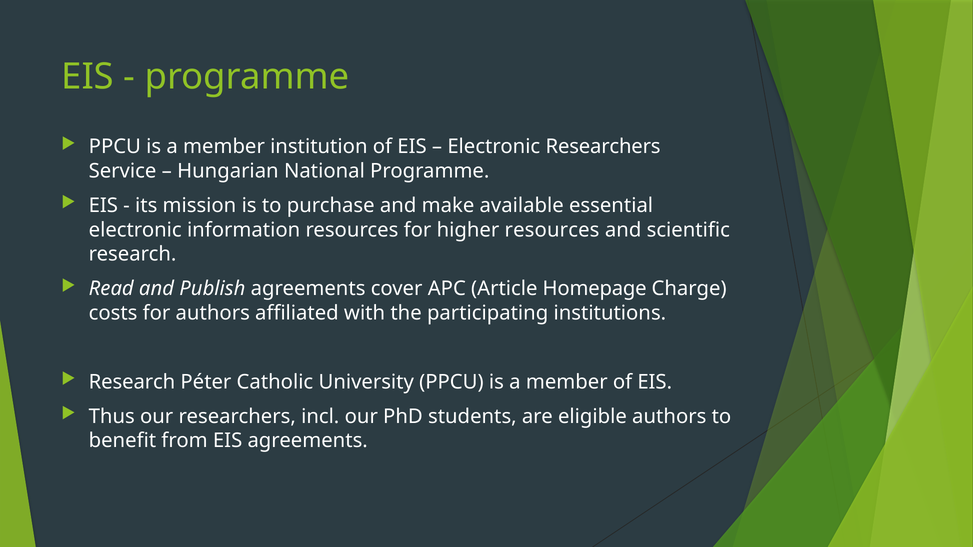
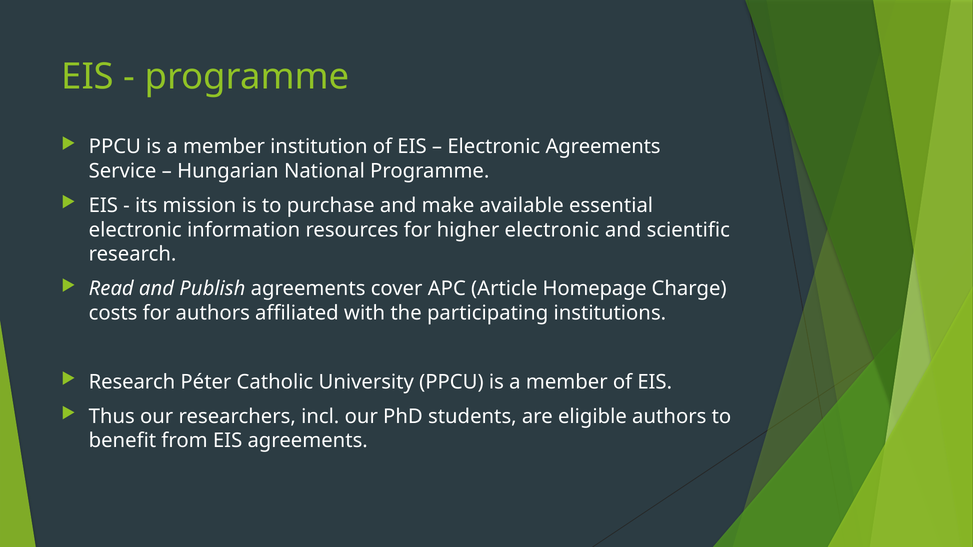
Electronic Researchers: Researchers -> Agreements (603, 147)
higher resources: resources -> electronic (552, 230)
